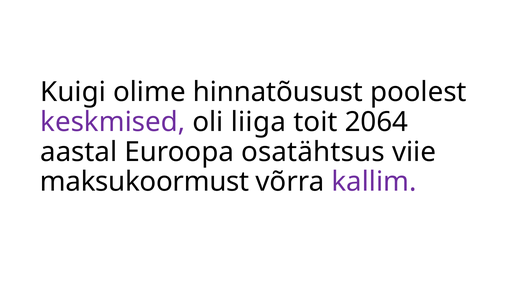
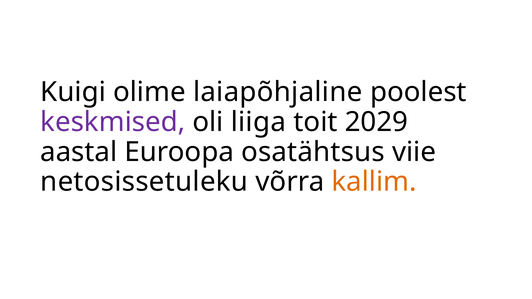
hinnatõusust: hinnatõusust -> laiapõhjaline (278, 92)
2064: 2064 -> 2029 (376, 122)
maksukoormust: maksukoormust -> netosissetuleku (144, 182)
kallim colour: purple -> orange (374, 182)
